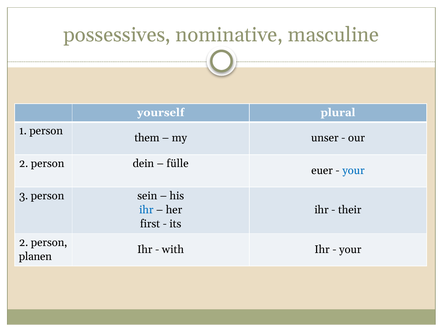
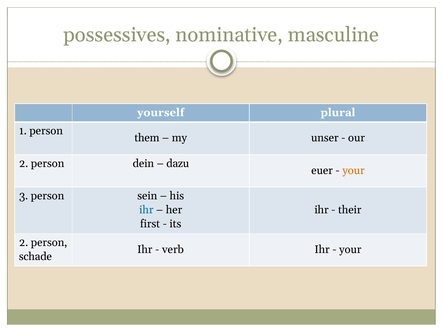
fülle: fülle -> dazu (178, 164)
your colour: blue -> orange (353, 171)
with: with -> verb (173, 250)
planen: planen -> schade (35, 257)
